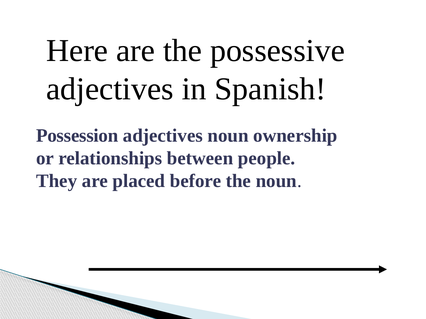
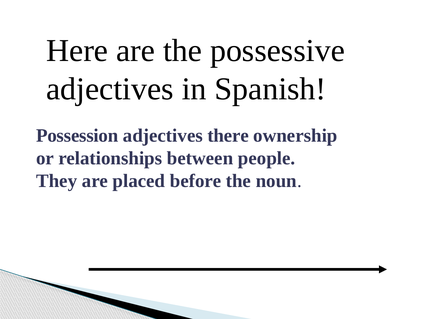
adjectives noun: noun -> there (228, 136)
